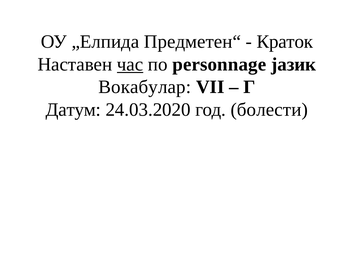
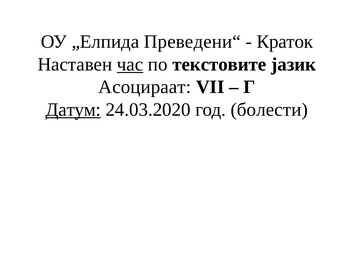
Предметен“: Предметен“ -> Преведени“ (192, 42)
personnage: personnage -> текстовите (219, 65)
Вокабулар: Вокабулар -> Асоцираат (145, 87)
Датум underline: none -> present (73, 110)
